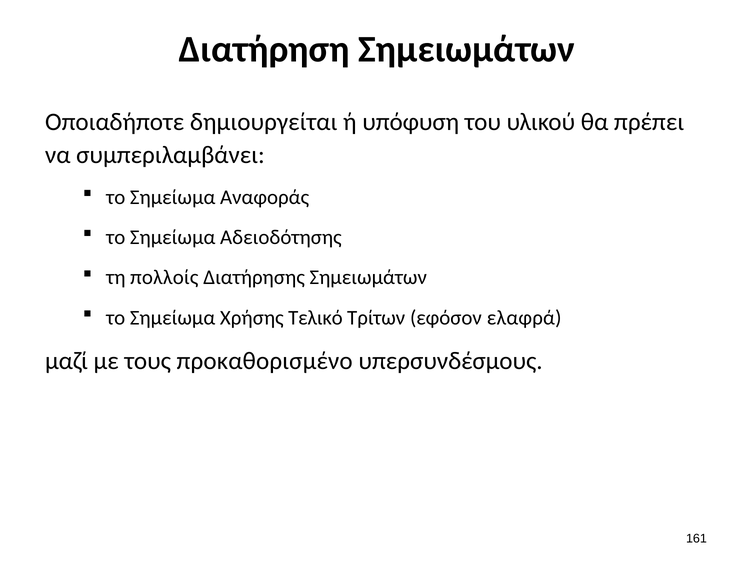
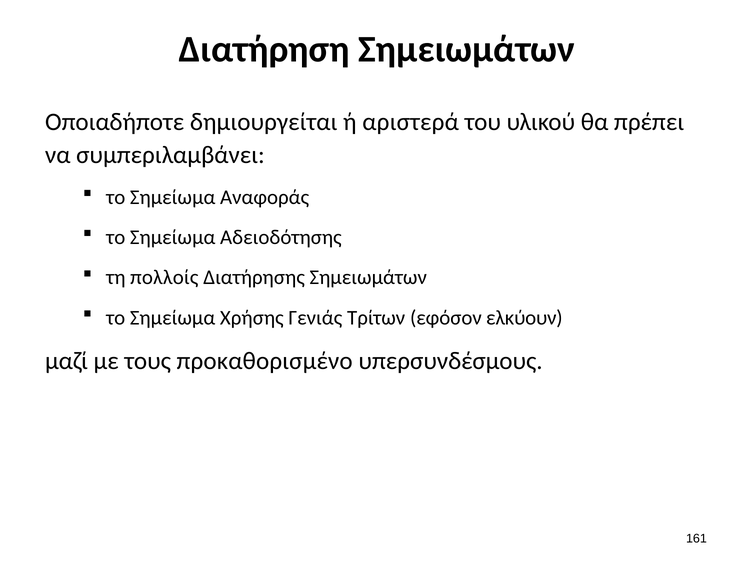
υπόφυση: υπόφυση -> αριστερά (411, 122)
Τελικό: Τελικό -> Γενιάς (315, 318)
ελαφρά: ελαφρά -> ελκύουν (524, 318)
